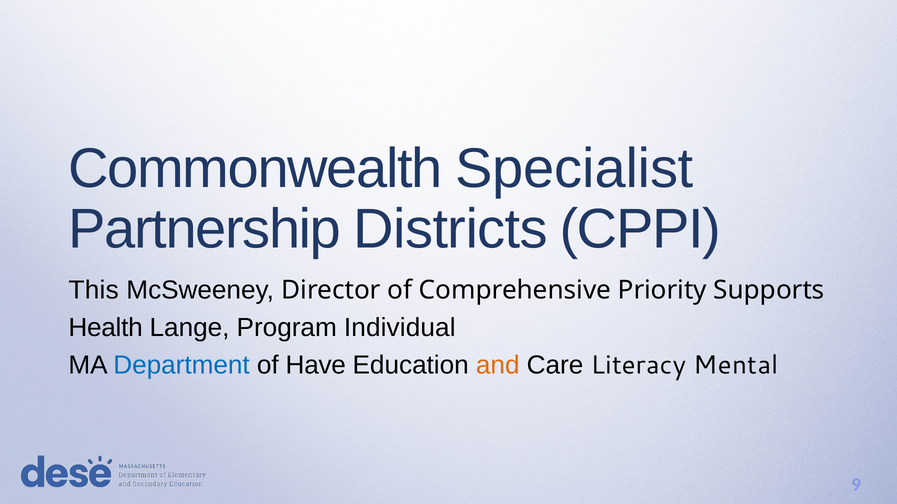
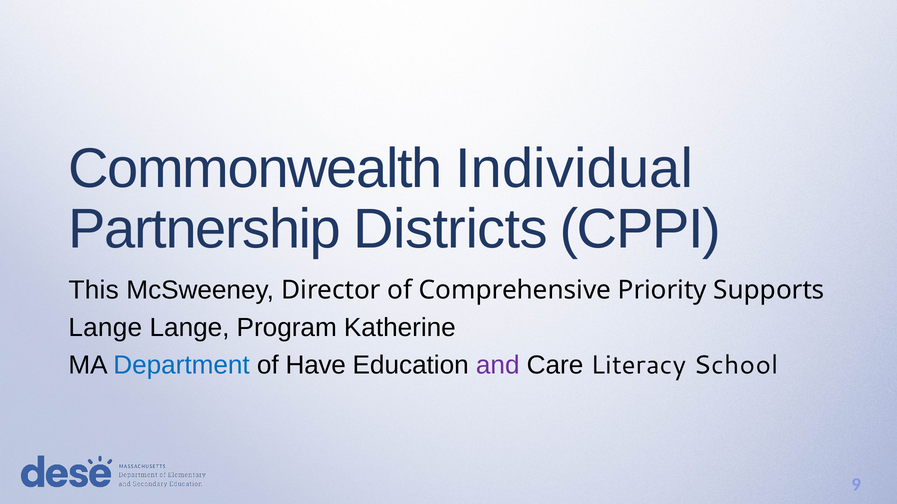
Specialist: Specialist -> Individual (574, 169)
Health: Health -> Lange (105, 328)
Individual: Individual -> Katherine (400, 328)
and colour: orange -> purple (498, 366)
Mental: Mental -> School (736, 366)
